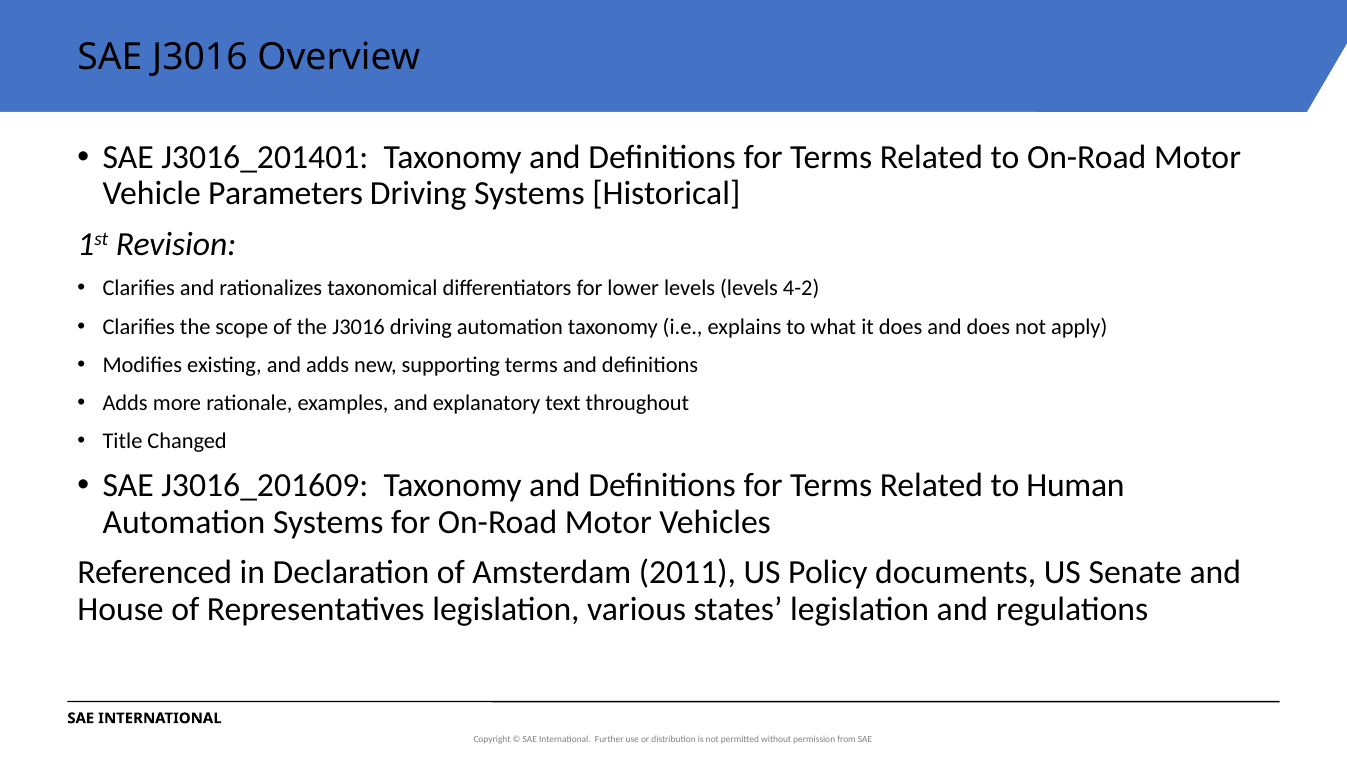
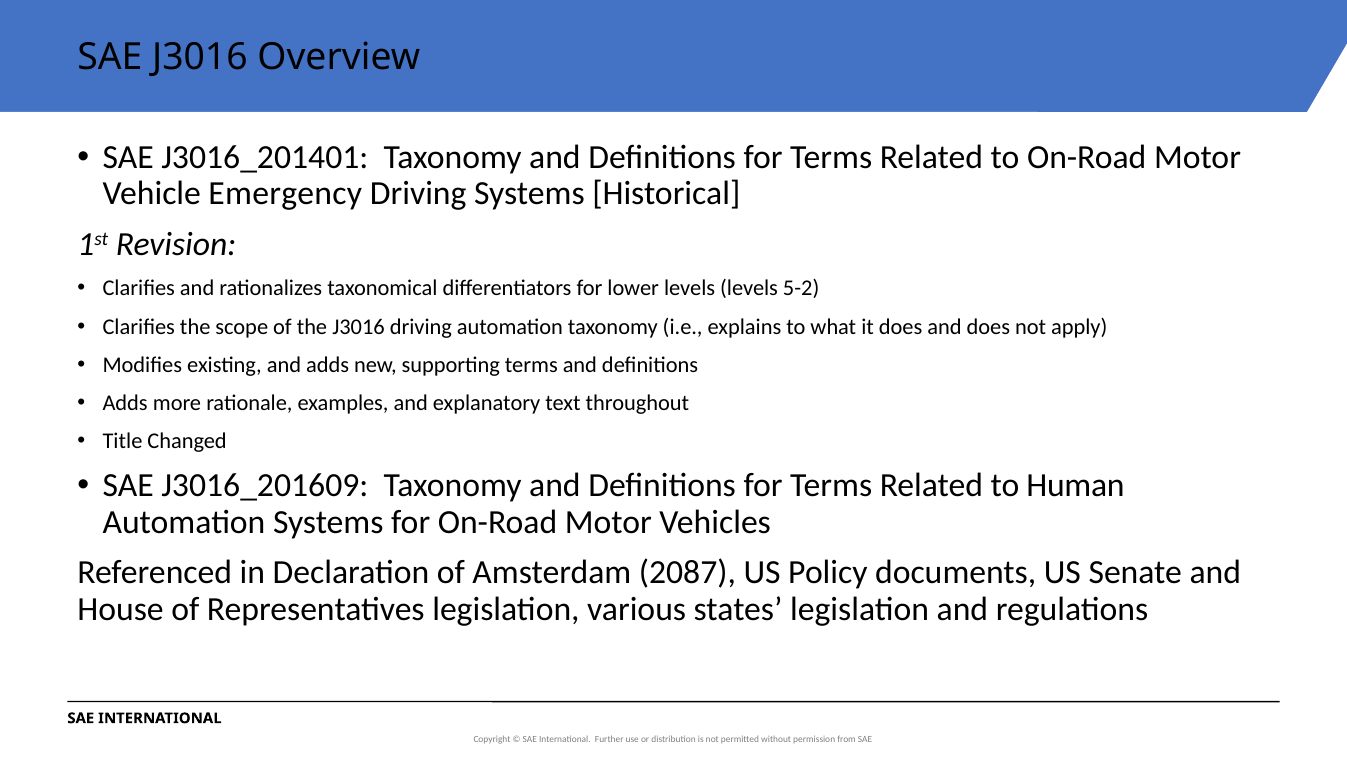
Parameters: Parameters -> Emergency (285, 194)
4-2: 4-2 -> 5-2 (801, 288)
2011: 2011 -> 2087 (687, 572)
